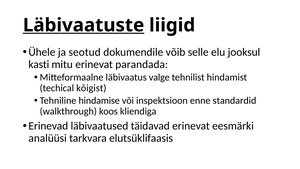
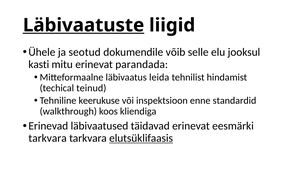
valge: valge -> leida (159, 77)
kõigist: kõigist -> teinud (91, 88)
hindamise: hindamise -> keerukuse (99, 100)
analüüsi: analüüsi -> tarkvara (48, 138)
elutsüklifaasis underline: none -> present (141, 138)
